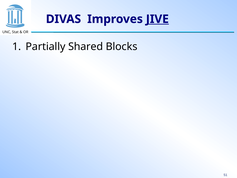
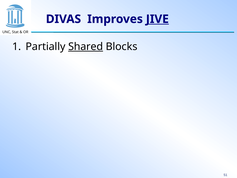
Shared underline: none -> present (86, 47)
